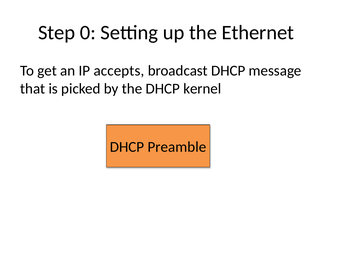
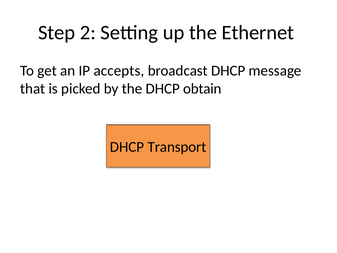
0: 0 -> 2 (88, 33)
kernel: kernel -> obtain (202, 89)
Preamble: Preamble -> Transport (177, 147)
